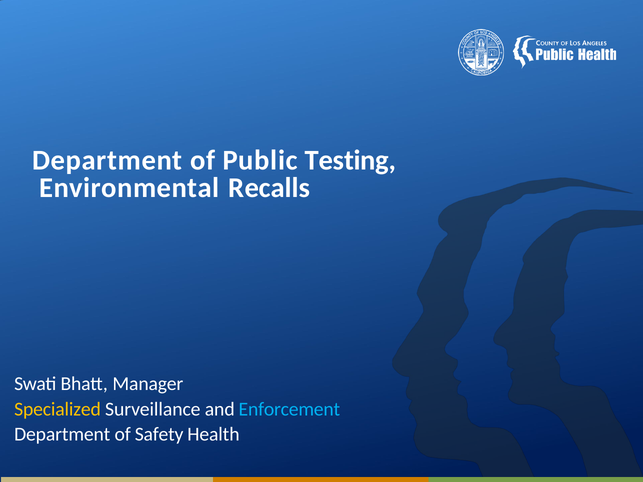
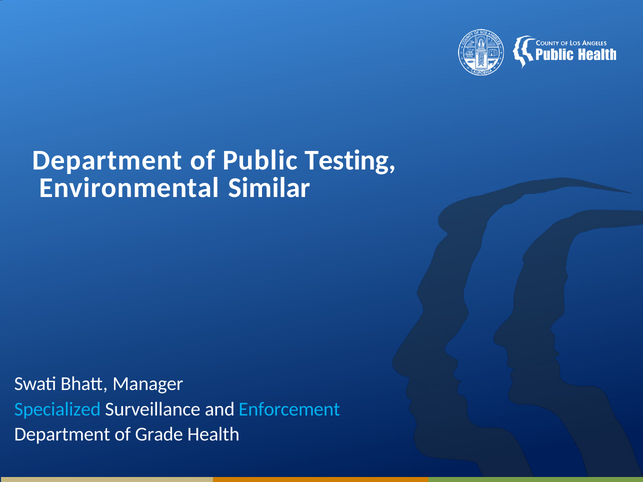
Recalls: Recalls -> Similar (269, 188)
Specialized colour: yellow -> light blue (58, 409)
Safety: Safety -> Grade (159, 435)
